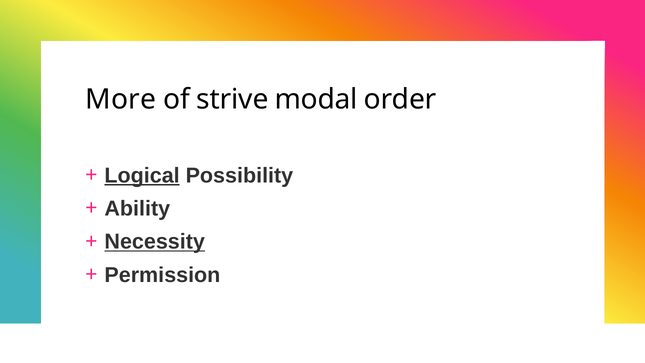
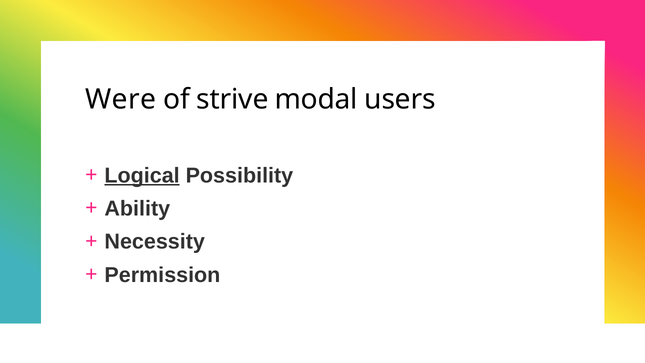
More: More -> Were (121, 99)
order: order -> users (400, 99)
Necessity underline: present -> none (155, 242)
